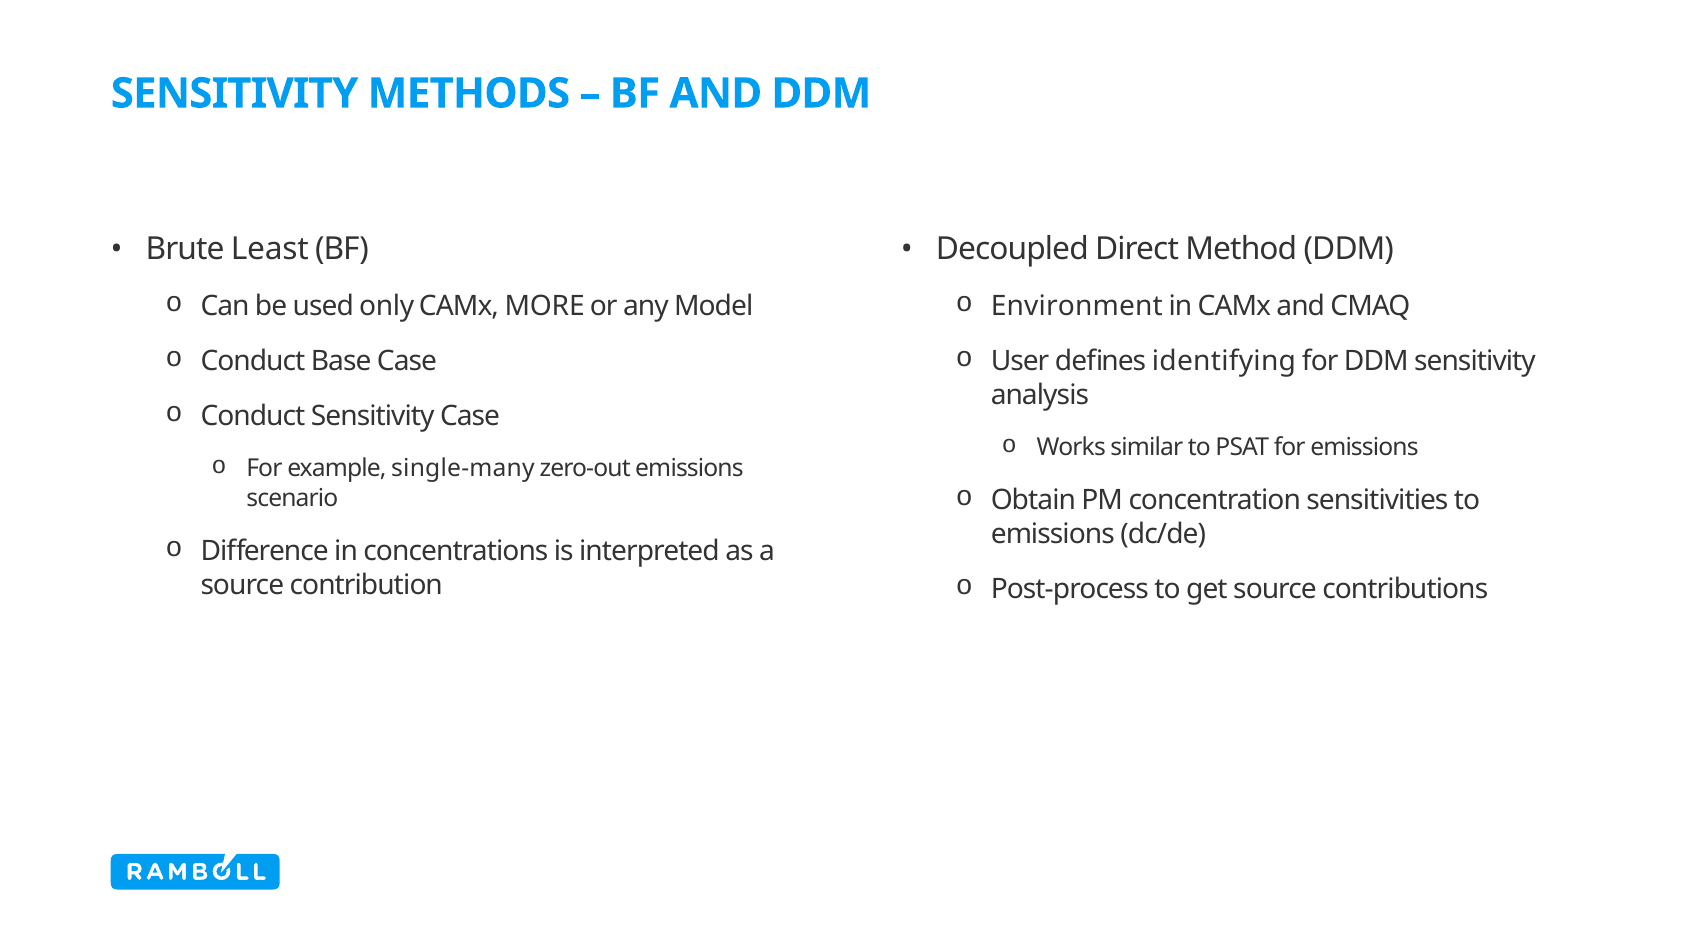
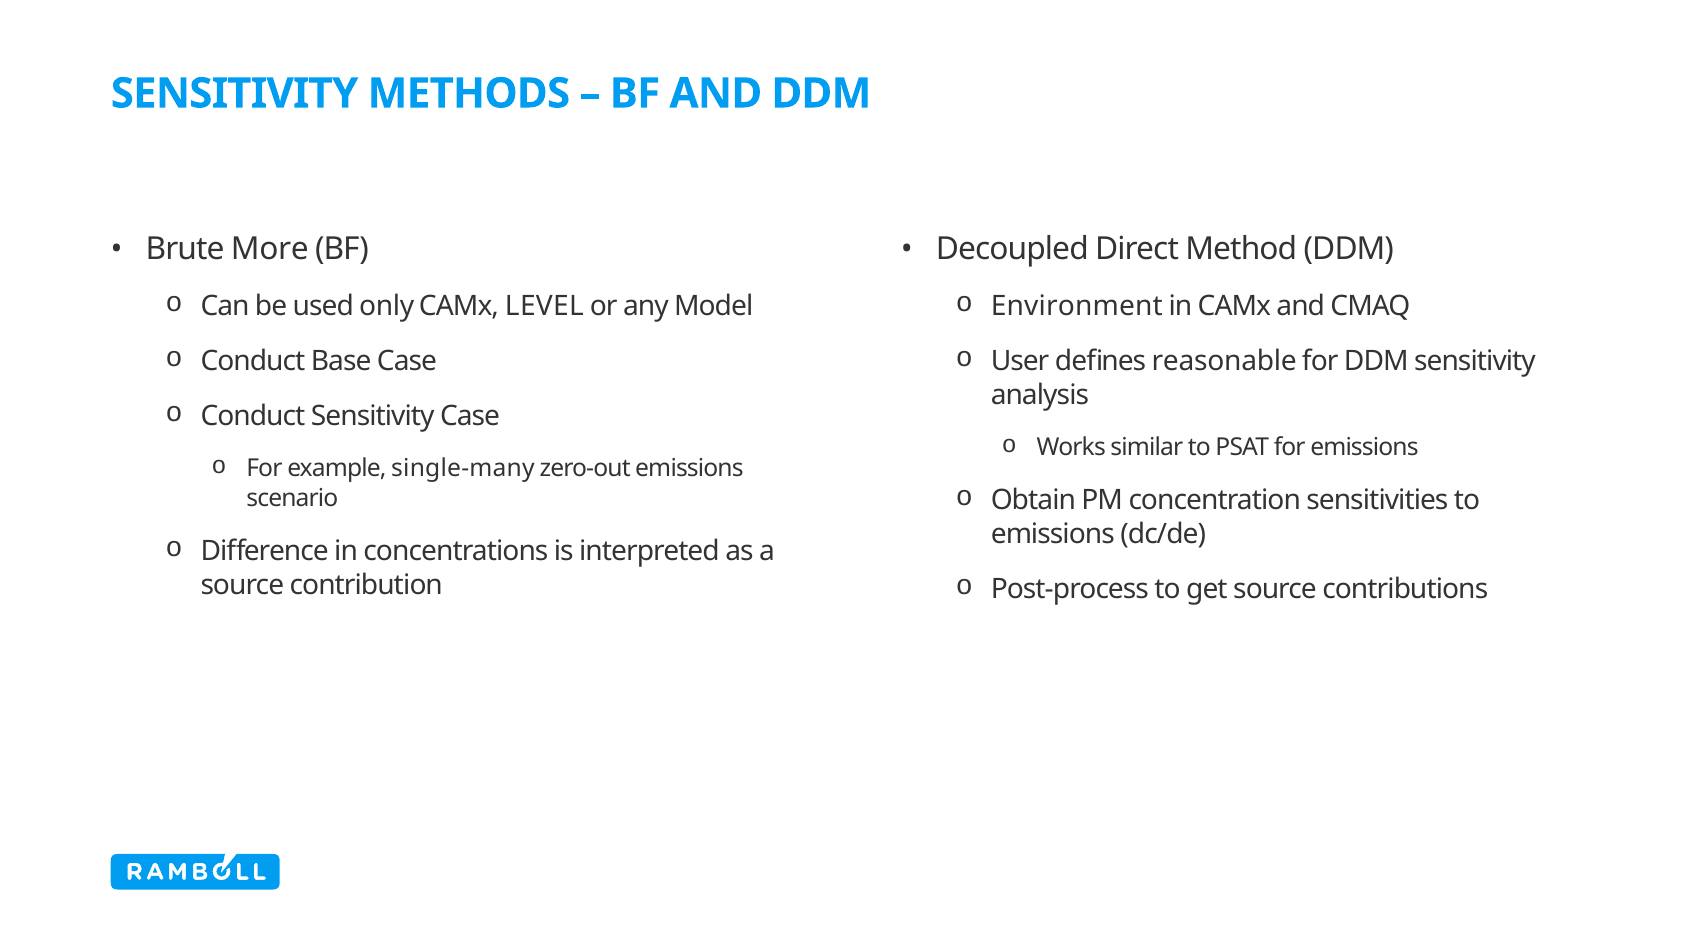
Least: Least -> More (270, 249)
MORE: MORE -> LEVEL (544, 306)
identifying: identifying -> reasonable (1224, 361)
